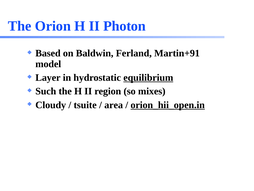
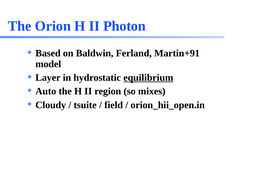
Such: Such -> Auto (46, 91)
area: area -> field (114, 105)
orion_hii_open.in underline: present -> none (168, 105)
